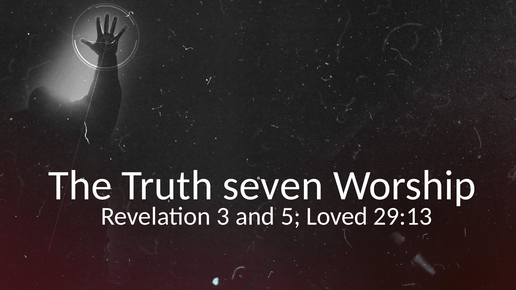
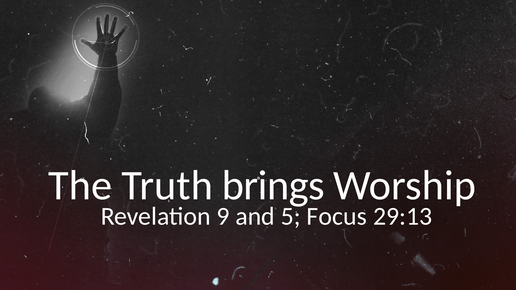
seven: seven -> brings (273, 186)
3: 3 -> 9 (223, 217)
Loved: Loved -> Focus (337, 217)
